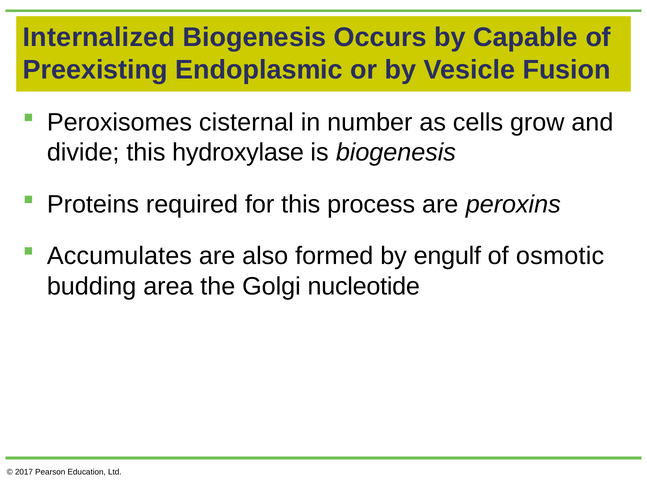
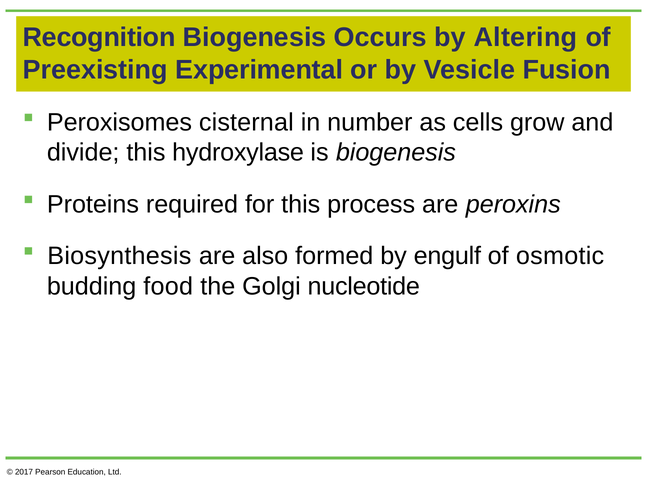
Internalized: Internalized -> Recognition (99, 37)
Capable: Capable -> Altering (525, 37)
Endoplasmic: Endoplasmic -> Experimental (259, 70)
Accumulates: Accumulates -> Biosynthesis (119, 256)
area: area -> food (168, 287)
